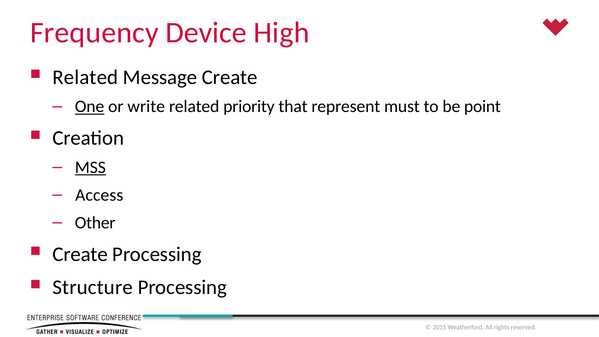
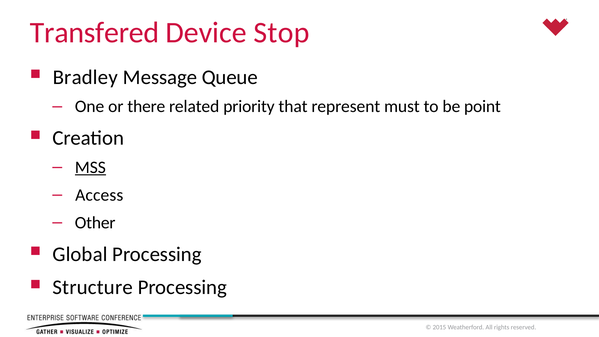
Frequency: Frequency -> Transfered (95, 33)
High: High -> Stop (281, 33)
Related: Related -> Bradley (85, 77)
Message Create: Create -> Queue (230, 77)
One underline: present -> none (90, 107)
write: write -> there (146, 107)
Create: Create -> Global (80, 254)
